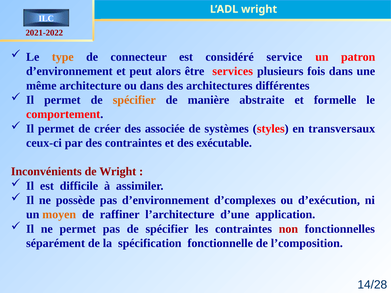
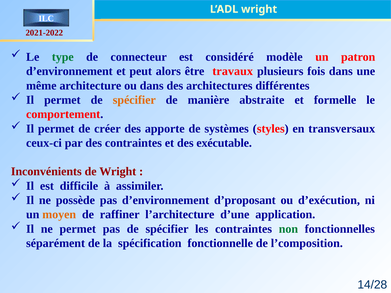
type colour: orange -> green (63, 57)
service: service -> modèle (284, 57)
services: services -> travaux (233, 71)
associée: associée -> apporte (165, 129)
d’complexes: d’complexes -> d’proposant (245, 200)
non colour: red -> green (288, 229)
